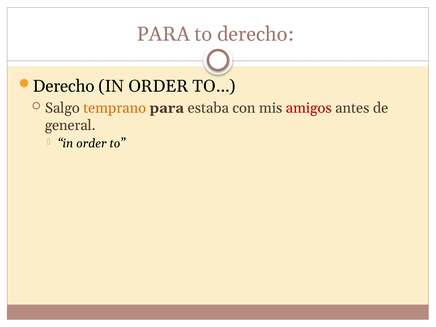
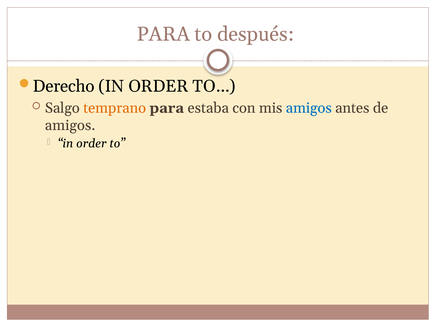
to derecho: derecho -> después (256, 34)
amigos colour: red -> blue (309, 108)
general: general -> amigos (70, 125)
